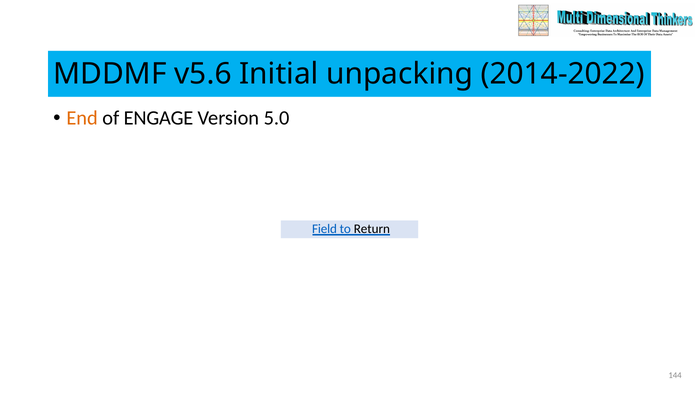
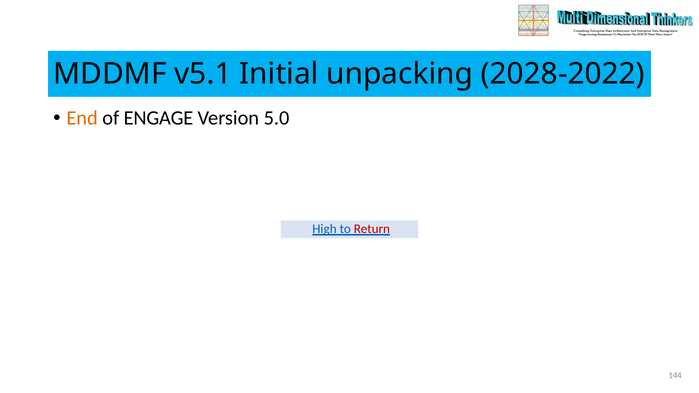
v5.6: v5.6 -> v5.1 (203, 74)
2014-2022: 2014-2022 -> 2028-2022 (563, 74)
Field: Field -> High (324, 229)
Return colour: black -> red (372, 229)
